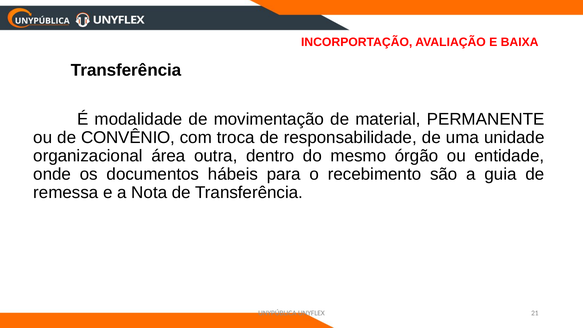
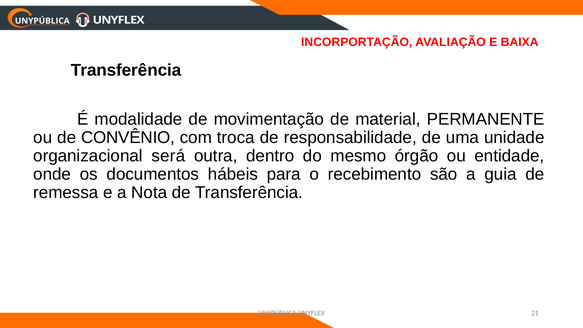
área: área -> será (168, 156)
